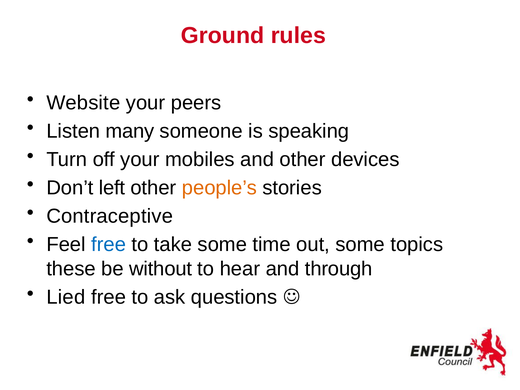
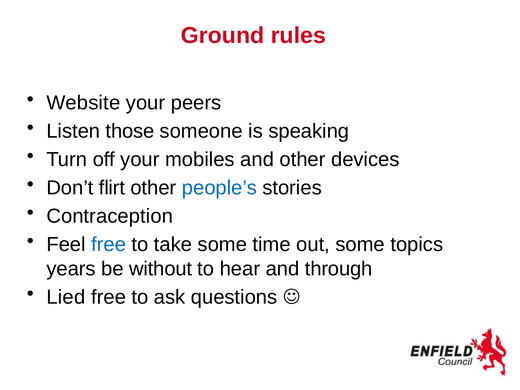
many: many -> those (130, 131)
left: left -> flirt (112, 188)
people’s colour: orange -> blue (219, 188)
Contraceptive: Contraceptive -> Contraception (110, 216)
these: these -> years (71, 269)
